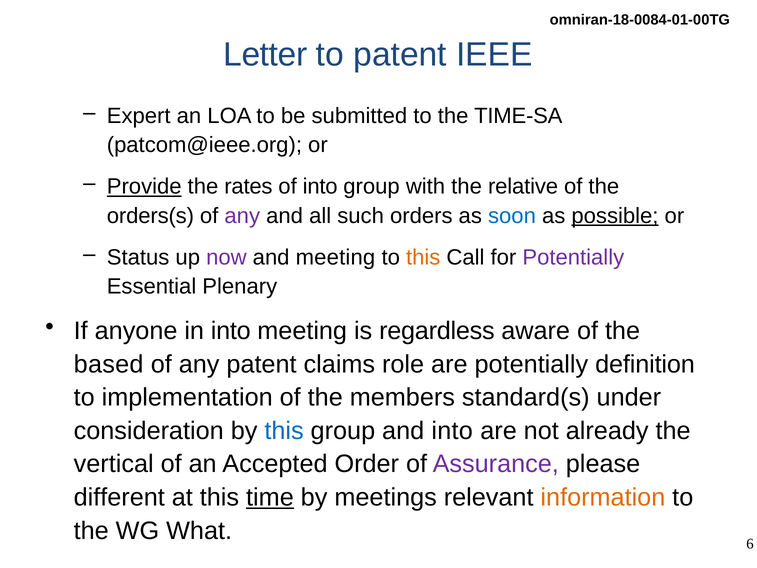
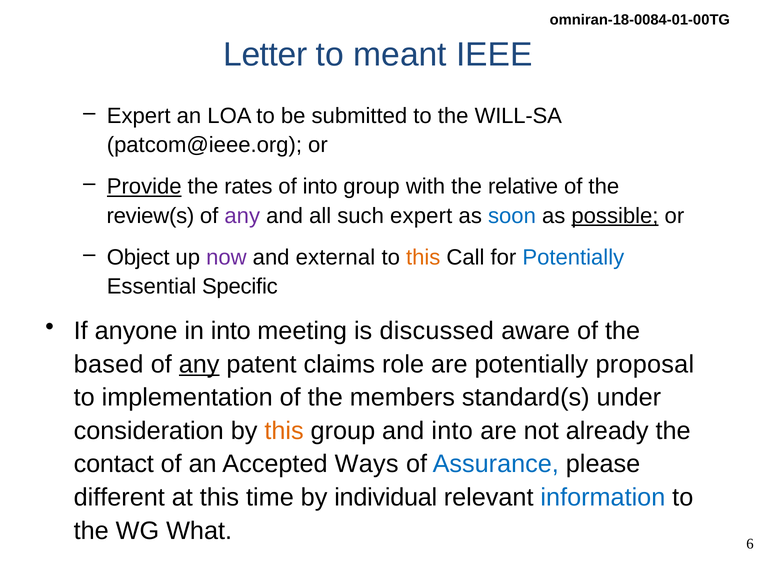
to patent: patent -> meant (400, 55)
TIME-SA: TIME-SA -> WILL-SA (518, 116)
orders(s: orders(s -> review(s (150, 216)
such orders: orders -> expert (421, 216)
Status: Status -> Object (138, 257)
and meeting: meeting -> external (335, 257)
Potentially colour: purple -> blue (573, 257)
Plenary: Plenary -> Specific (240, 287)
regardless: regardless -> discussed (437, 331)
any underline: none -> present (199, 364)
definition: definition -> proposal (645, 364)
this colour: blue -> orange (284, 431)
vertical: vertical -> contact (114, 464)
Order: Order -> Ways (367, 464)
Assurance colour: purple -> blue (496, 464)
time underline: present -> none (270, 497)
meetings: meetings -> individual (386, 497)
information colour: orange -> blue (603, 497)
